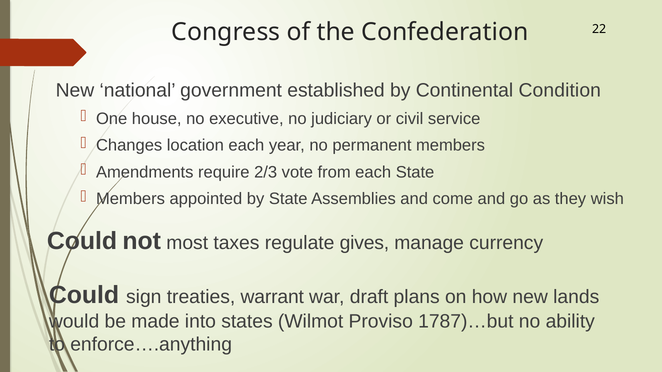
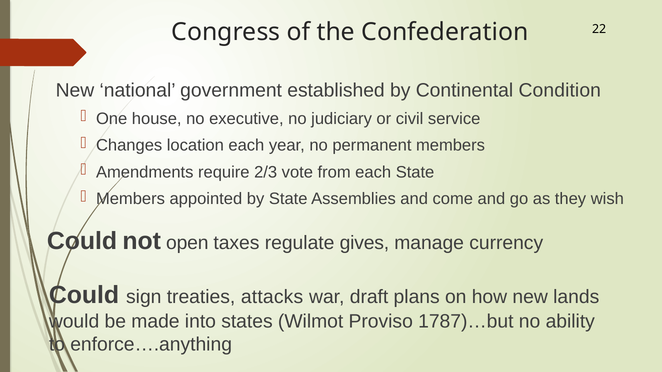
most: most -> open (187, 243)
warrant: warrant -> attacks (272, 297)
